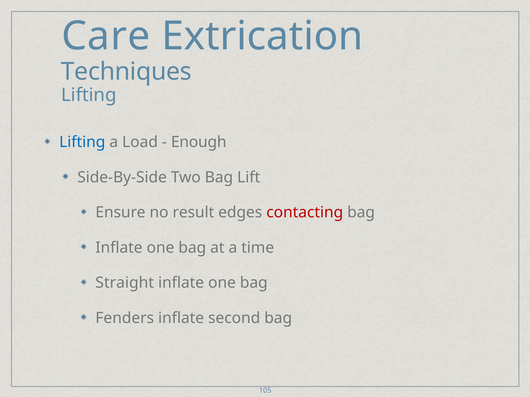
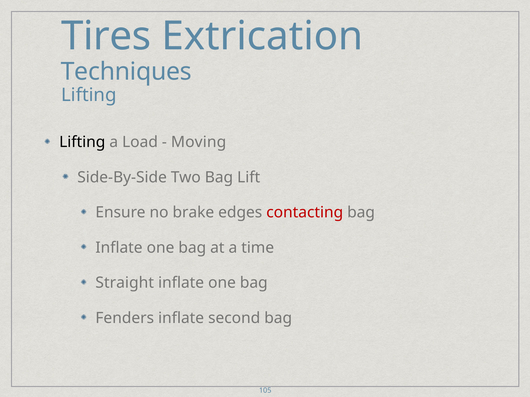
Care: Care -> Tires (106, 36)
Lifting colour: blue -> black (82, 142)
Enough: Enough -> Moving (199, 142)
result: result -> brake (193, 213)
